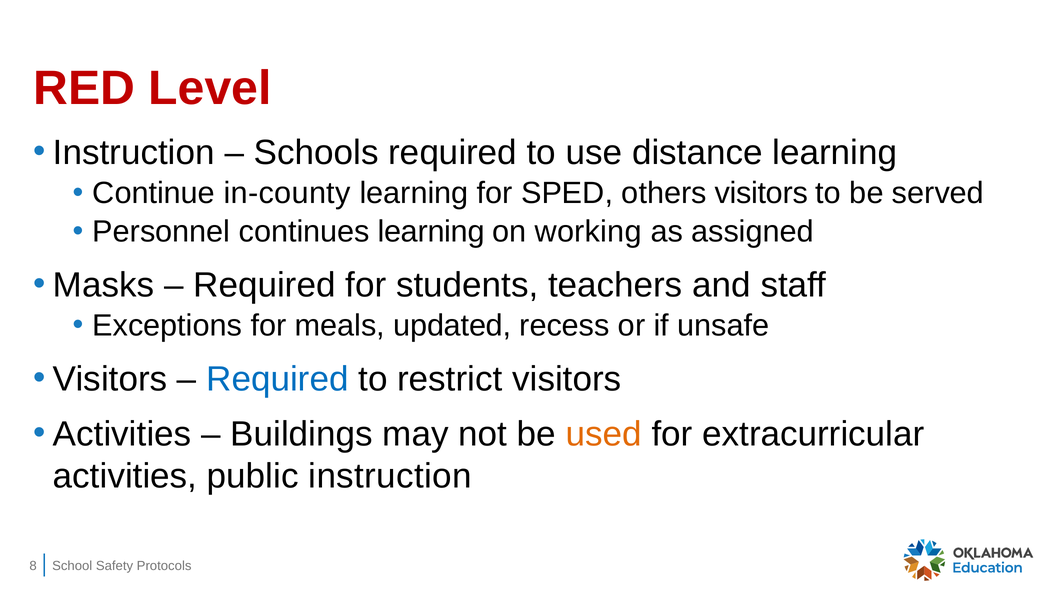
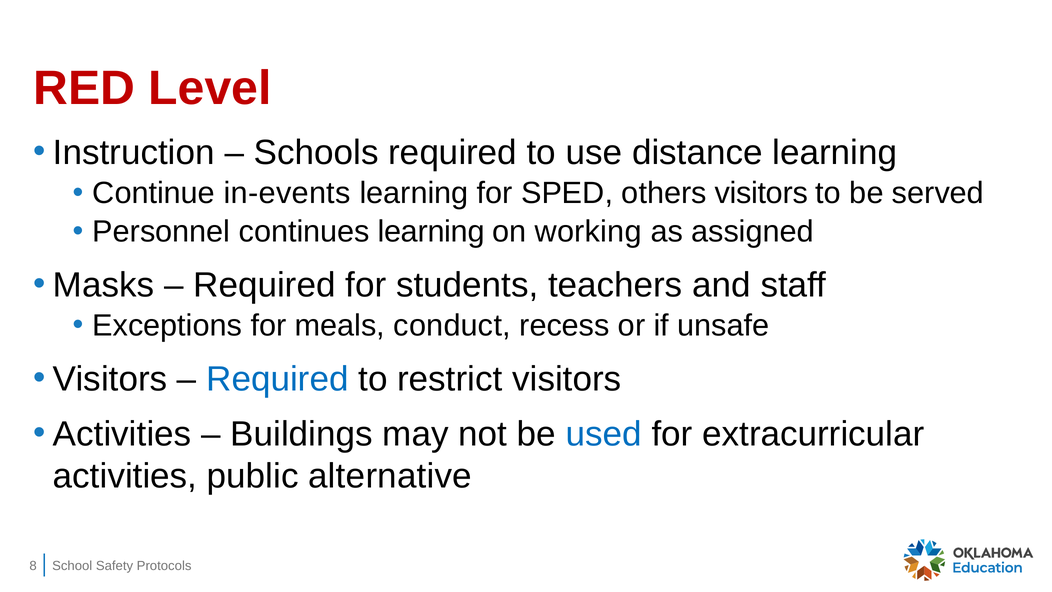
in-county: in-county -> in-events (287, 193)
updated: updated -> conduct (452, 325)
used colour: orange -> blue (604, 434)
public instruction: instruction -> alternative (390, 476)
